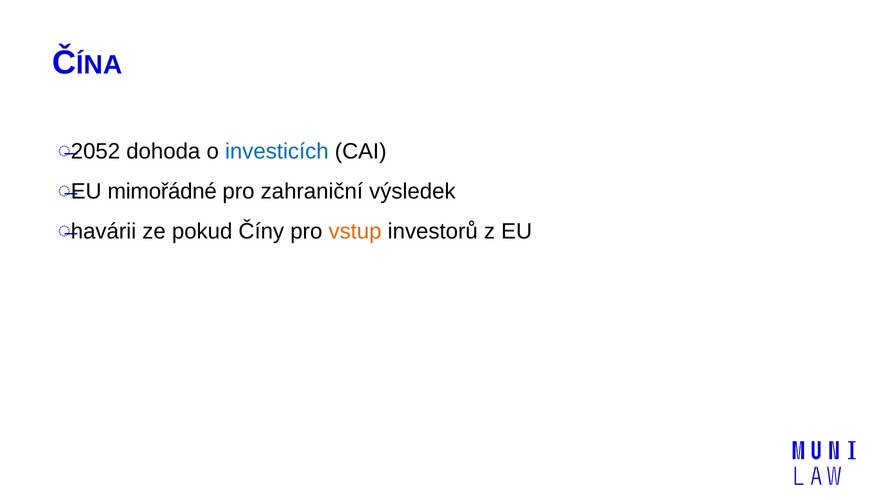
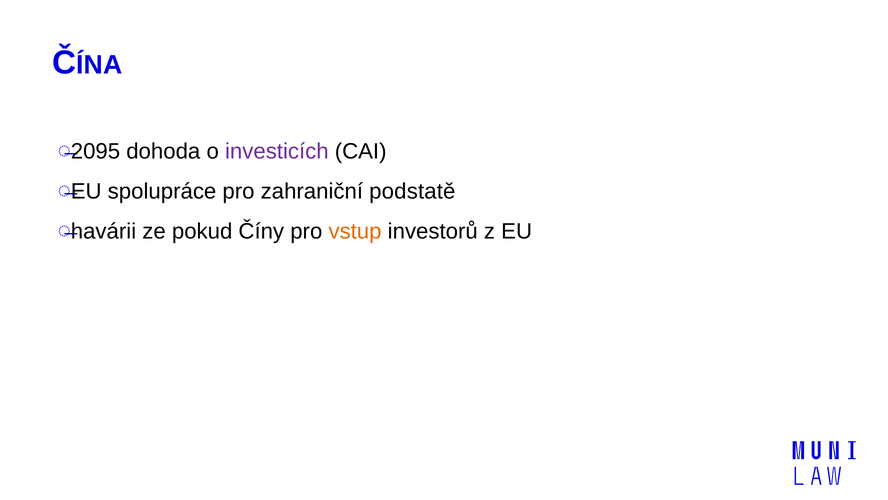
2052: 2052 -> 2095 (95, 151)
investicích colour: blue -> purple (277, 151)
mimořádné: mimořádné -> spolupráce (162, 191)
výsledek: výsledek -> podstatě (412, 191)
